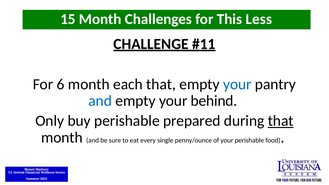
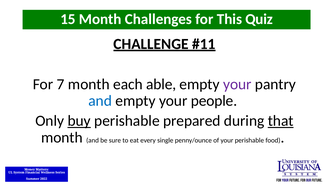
Less: Less -> Quiz (259, 19)
6: 6 -> 7 (61, 84)
each that: that -> able (161, 84)
your colour: blue -> purple (237, 84)
behind: behind -> people (214, 101)
buy underline: none -> present (79, 121)
